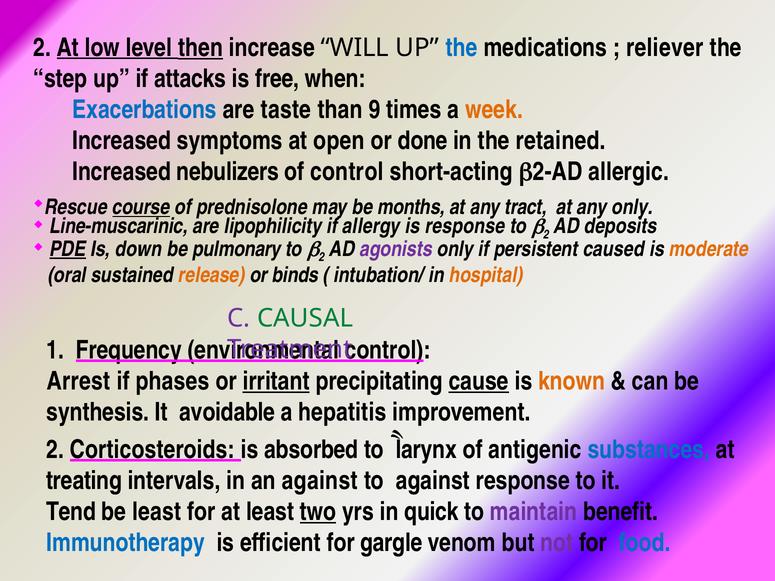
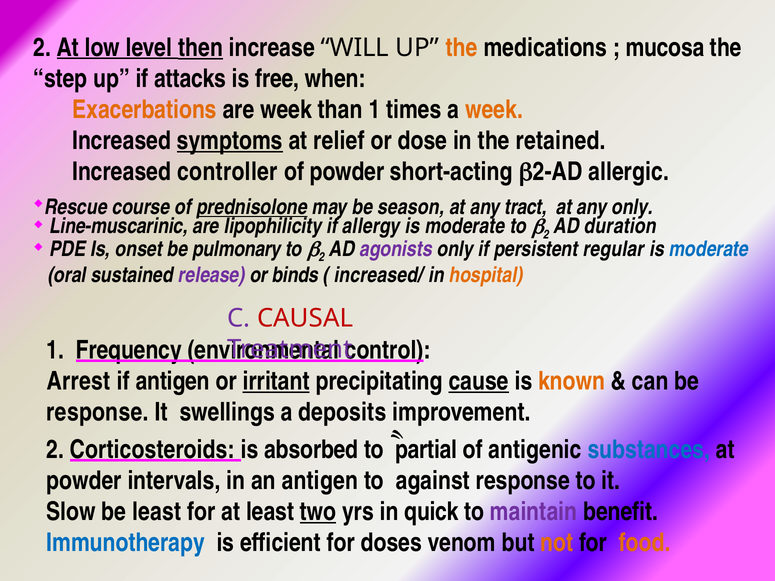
the colour: blue -> orange (462, 48)
reliever: reliever -> mucosa (665, 48)
Exacerbations colour: blue -> orange (144, 110)
are taste: taste -> week (286, 110)
than 9: 9 -> 1 (374, 110)
symptoms underline: none -> present (230, 141)
open: open -> relief (339, 141)
done: done -> dose (423, 141)
nebulizers: nebulizers -> controller (227, 172)
of control: control -> powder (347, 172)
course underline: present -> none (141, 207)
prednisolone underline: none -> present (252, 207)
months: months -> season (411, 207)
response: response -> moderate (465, 226)
deposits: deposits -> duration (621, 226)
PDE underline: present -> none (68, 249)
down: down -> onset (139, 249)
caused: caused -> regular (614, 249)
moderate colour: orange -> blue (709, 249)
release colour: orange -> purple (212, 275)
intubation/: intubation/ -> increased/ (379, 275)
CAUSAL colour: green -> red (305, 318)
if phases: phases -> antigen (173, 381)
synthesis: synthesis -> response (98, 412)
avoidable: avoidable -> swellings (227, 412)
hepatitis: hepatitis -> deposits (342, 412)
larynx: larynx -> partial (426, 450)
treating: treating -> powder (84, 481)
an against: against -> antigen (320, 481)
Tend: Tend -> Slow (71, 512)
gargle: gargle -> doses (391, 543)
not colour: purple -> orange (557, 543)
food colour: blue -> orange (645, 543)
